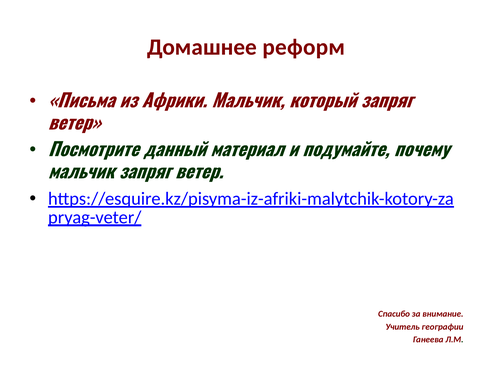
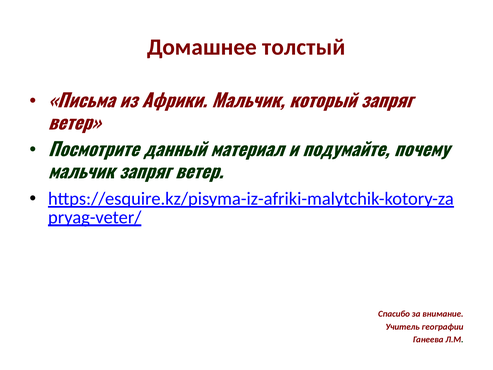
реформ: реформ -> толстый (304, 47)
